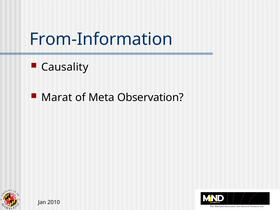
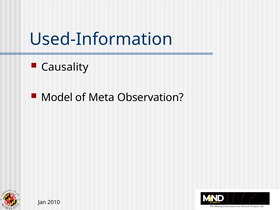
From-Information: From-Information -> Used-Information (101, 39)
Marat: Marat -> Model (57, 98)
